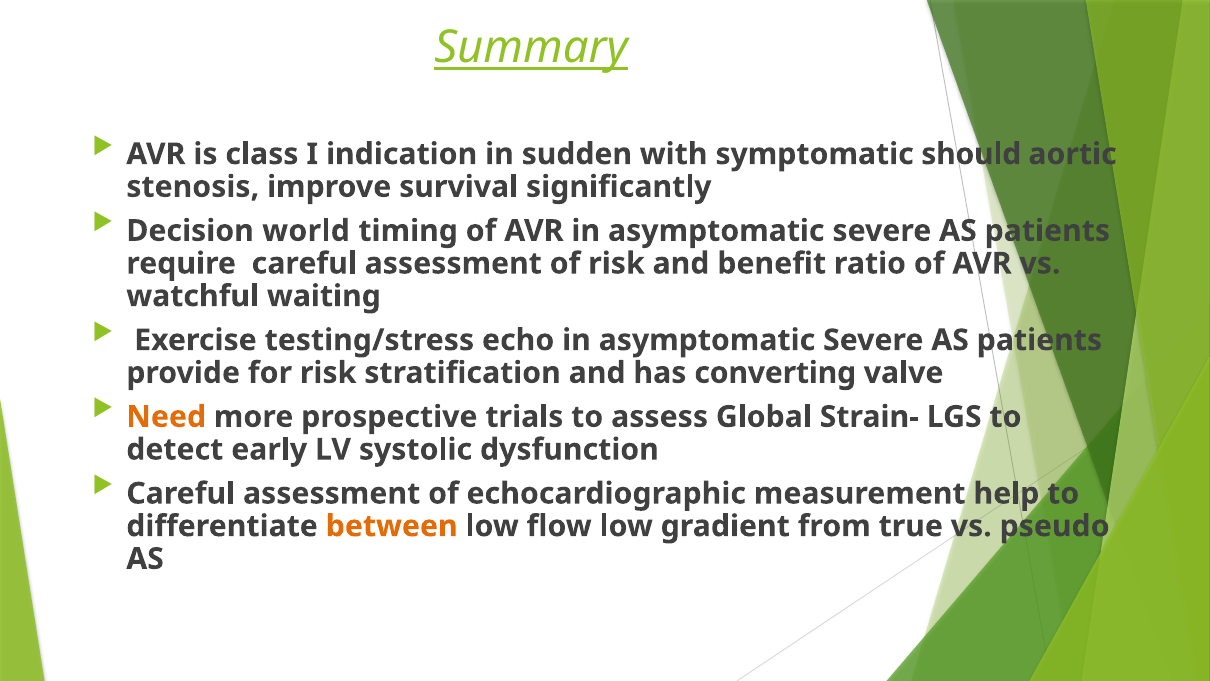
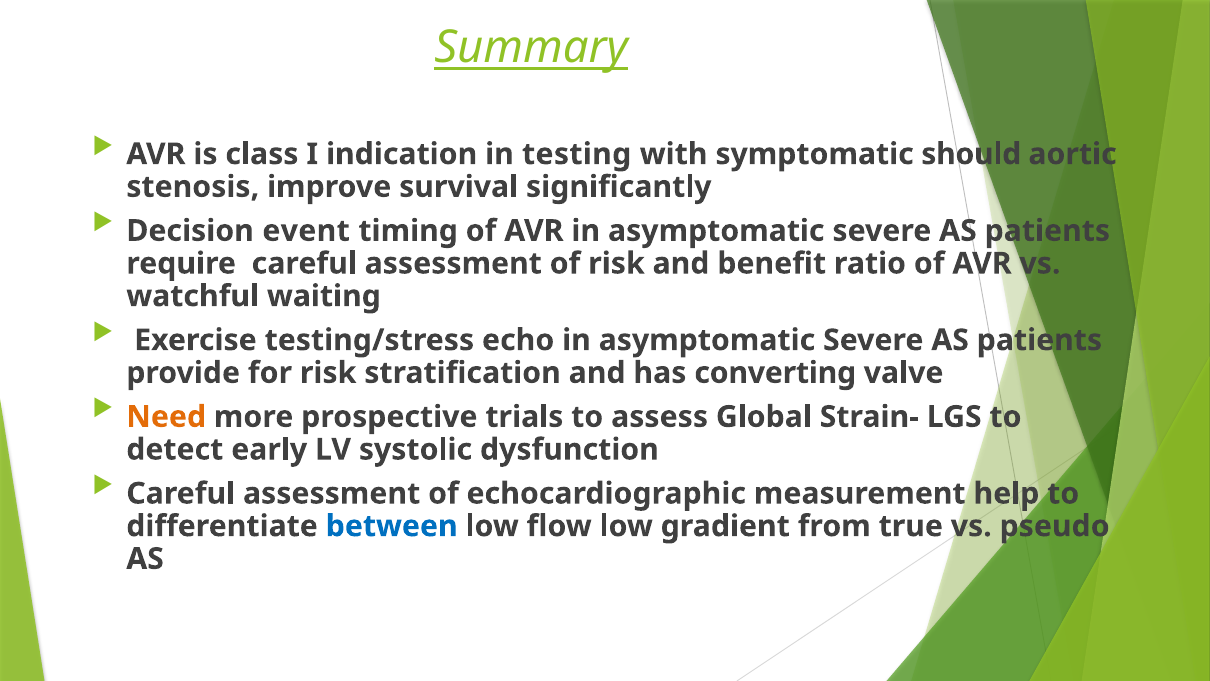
sudden: sudden -> testing (577, 154)
world: world -> event (306, 231)
between colour: orange -> blue (392, 526)
